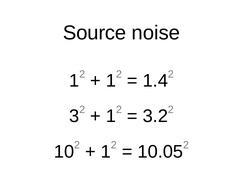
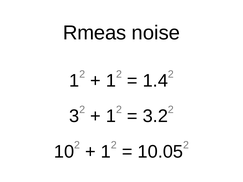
Source: Source -> Rmeas (95, 33)
